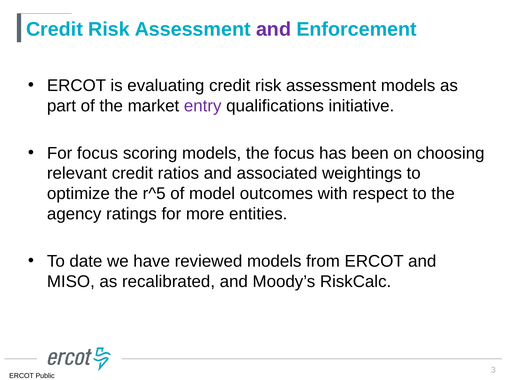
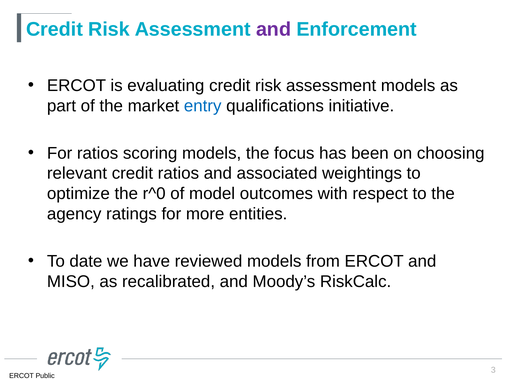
entry colour: purple -> blue (203, 106)
For focus: focus -> ratios (98, 153)
r^5: r^5 -> r^0 (154, 194)
